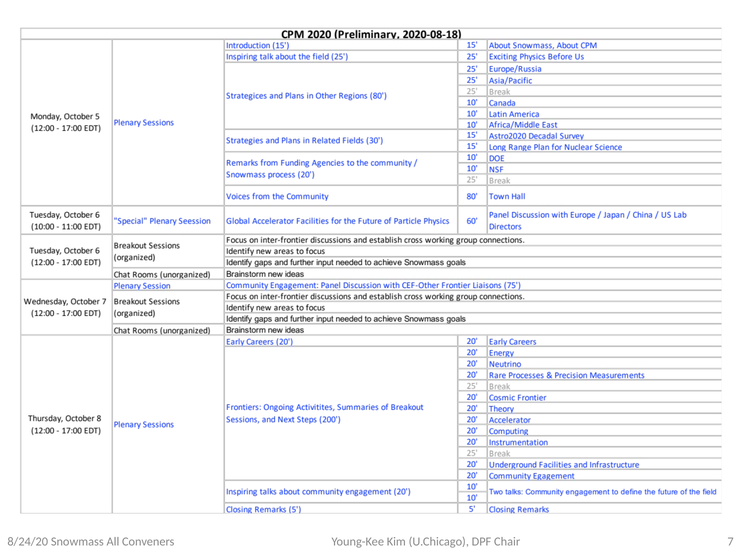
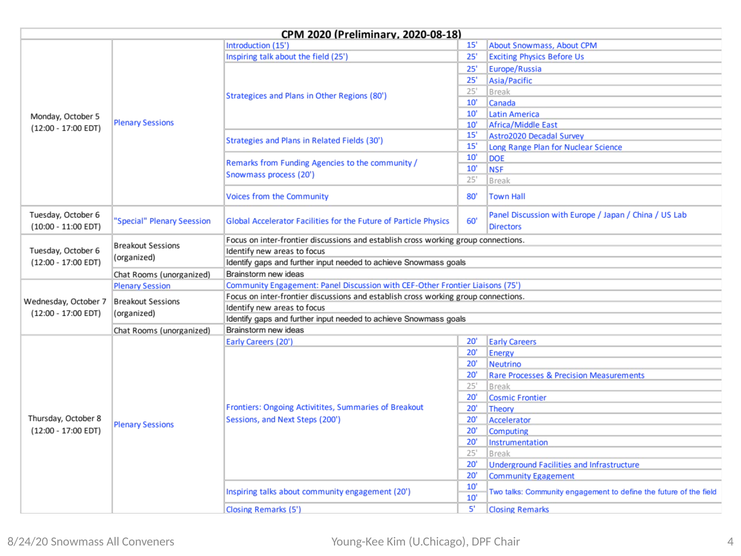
7: 7 -> 4 (731, 542)
